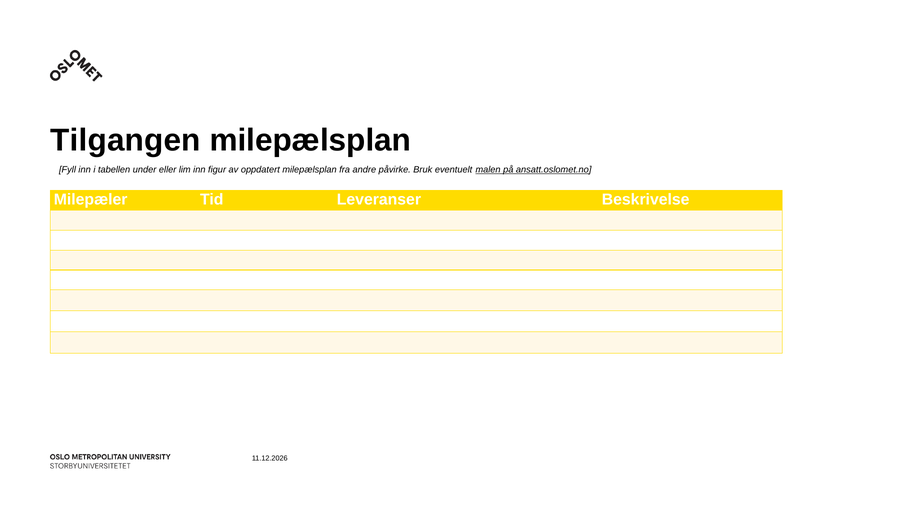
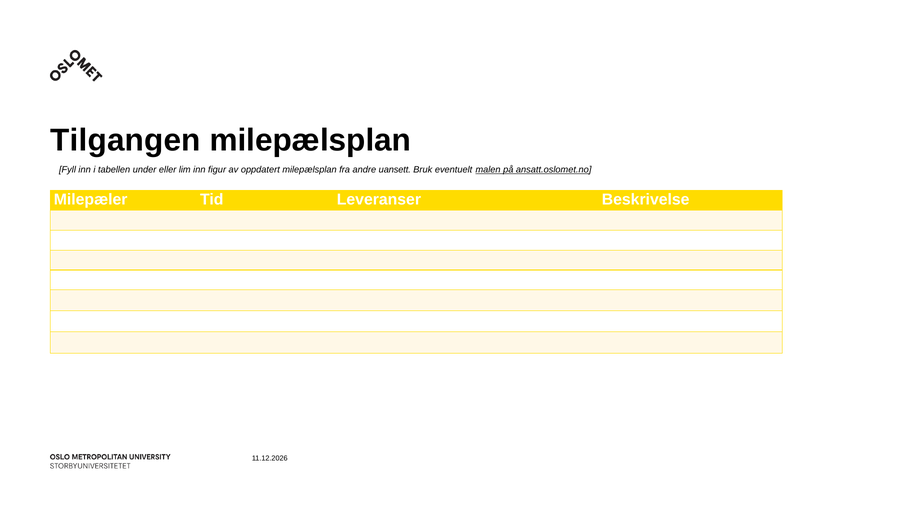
påvirke: påvirke -> uansett (395, 170)
